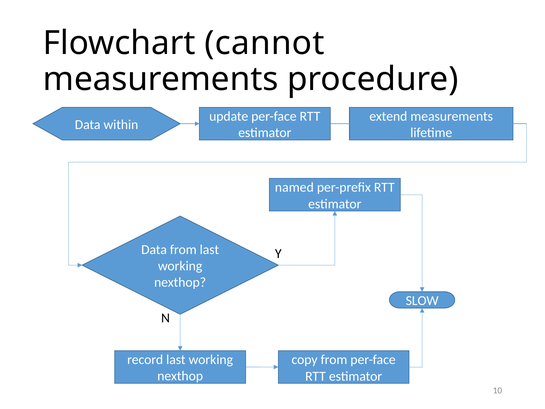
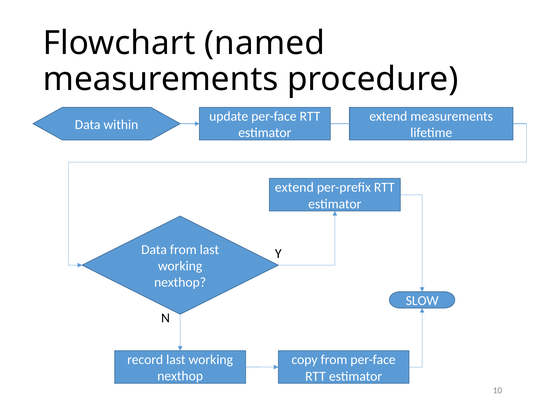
cannot: cannot -> named (264, 43)
named: named -> extend (294, 187)
